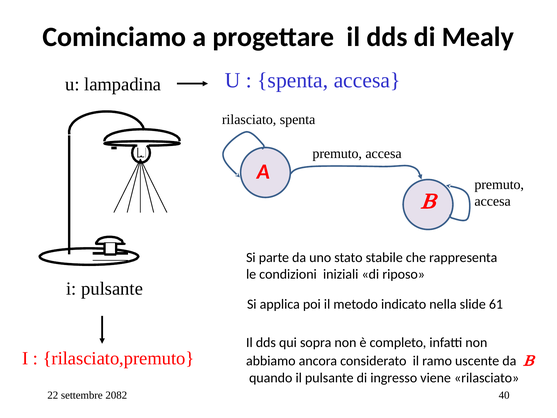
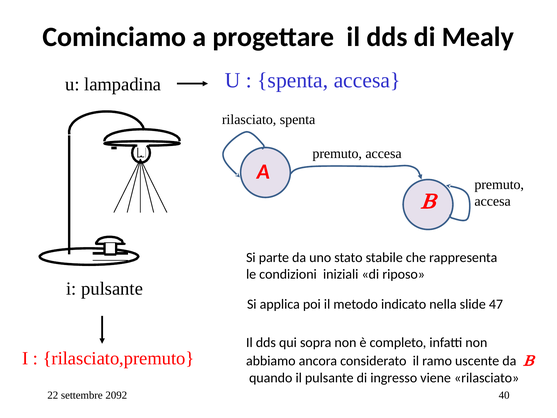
61: 61 -> 47 (496, 304)
2082: 2082 -> 2092 (116, 395)
